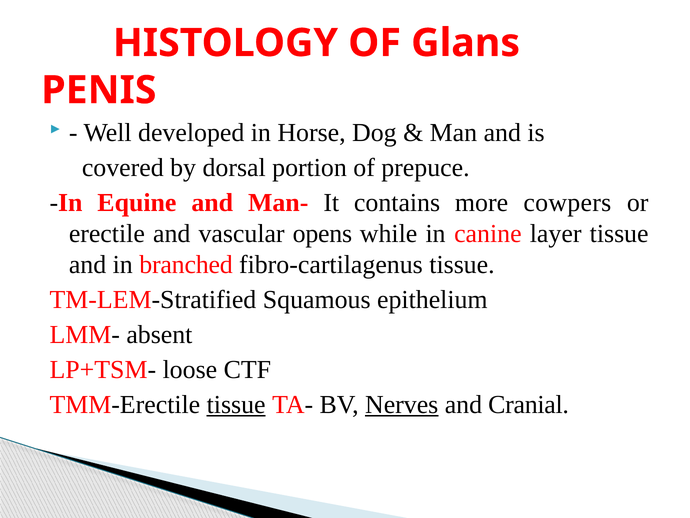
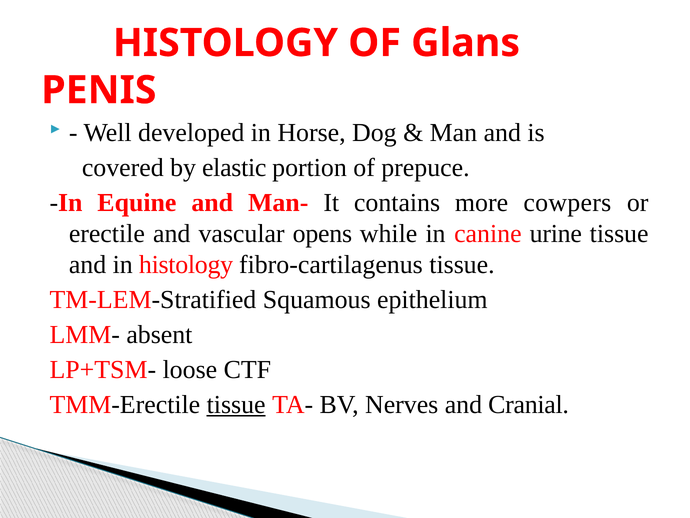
dorsal: dorsal -> elastic (234, 167)
layer: layer -> urine (556, 233)
in branched: branched -> histology (186, 264)
Nerves underline: present -> none (402, 404)
